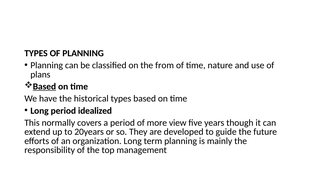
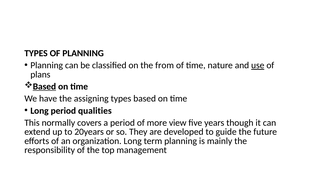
use underline: none -> present (258, 65)
historical: historical -> assigning (91, 99)
idealized: idealized -> qualities (95, 111)
